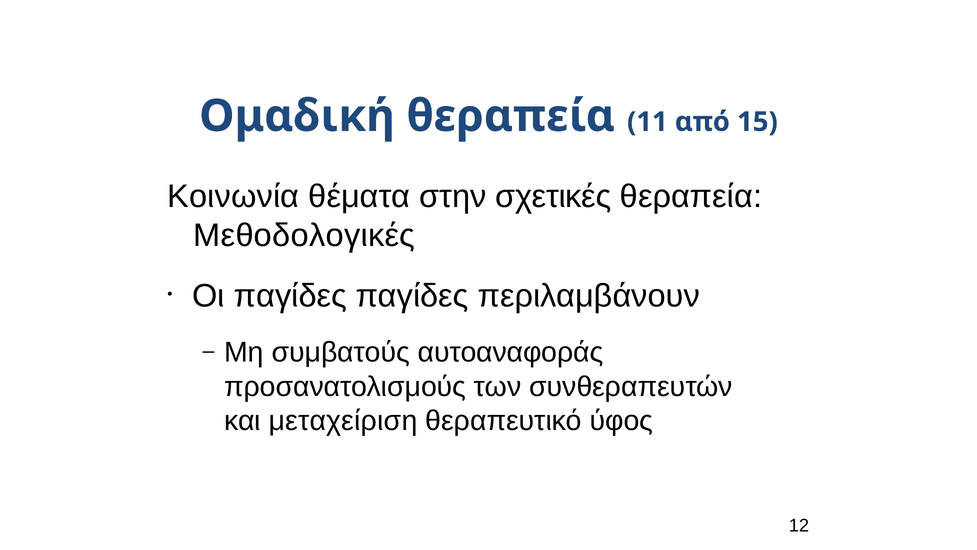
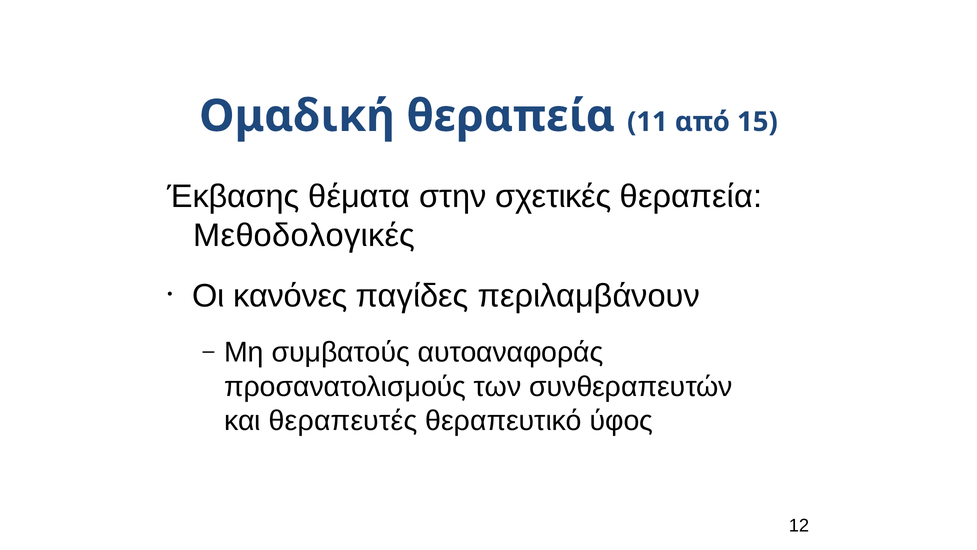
Κοινωνία: Κοινωνία -> Έκβασης (233, 196)
Οι παγίδες: παγίδες -> κανόνες (290, 296)
μεταχείριση: μεταχείριση -> θεραπευτές (343, 421)
